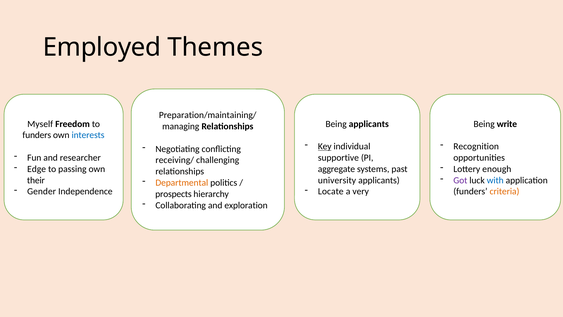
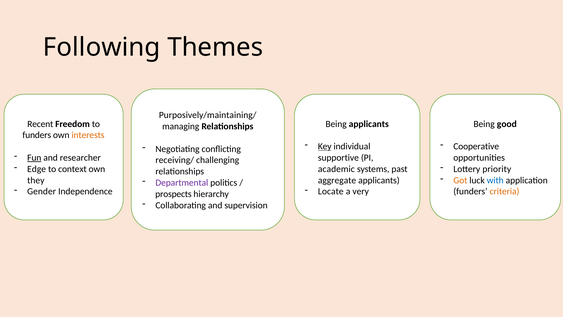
Employed: Employed -> Following (102, 47)
Preparation/maintaining/: Preparation/maintaining/ -> Purposively/maintaining/ (208, 115)
Myself: Myself -> Recent (40, 124)
write: write -> good (507, 124)
interests colour: blue -> orange (88, 135)
Recognition: Recognition -> Cooperative (476, 146)
Fun underline: none -> present (34, 158)
passing: passing -> context (72, 169)
enough: enough -> priority (497, 169)
aggregate: aggregate -> academic (336, 169)
Got colour: purple -> orange (460, 180)
their: their -> they (36, 180)
university: university -> aggregate (337, 180)
Departmental colour: orange -> purple (182, 183)
exploration: exploration -> supervision (246, 205)
